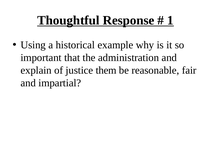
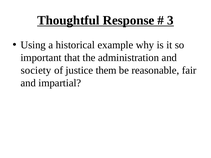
1: 1 -> 3 (170, 20)
explain: explain -> society (36, 70)
